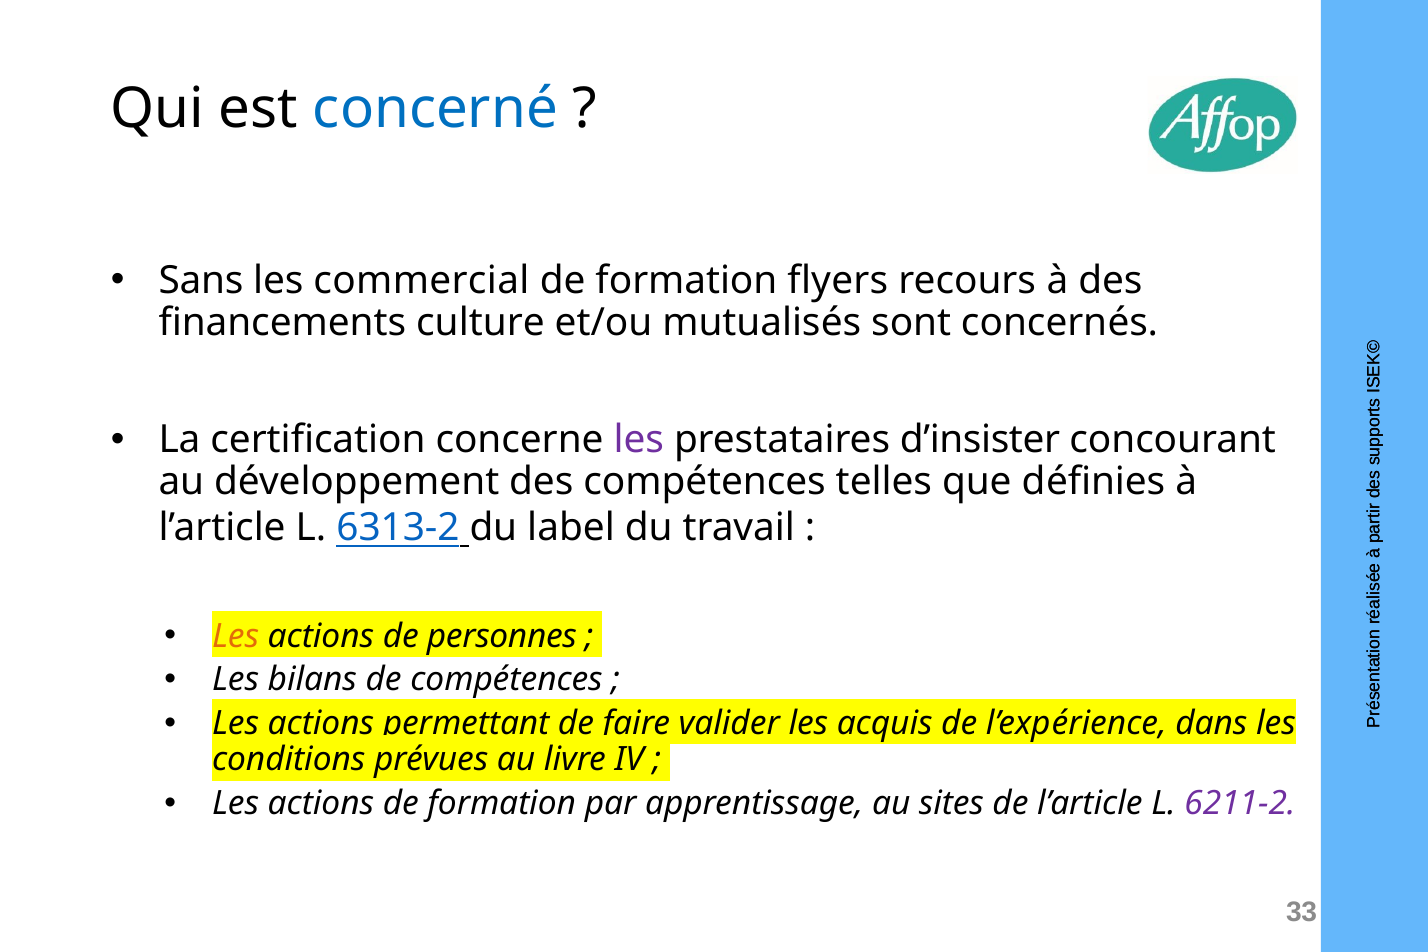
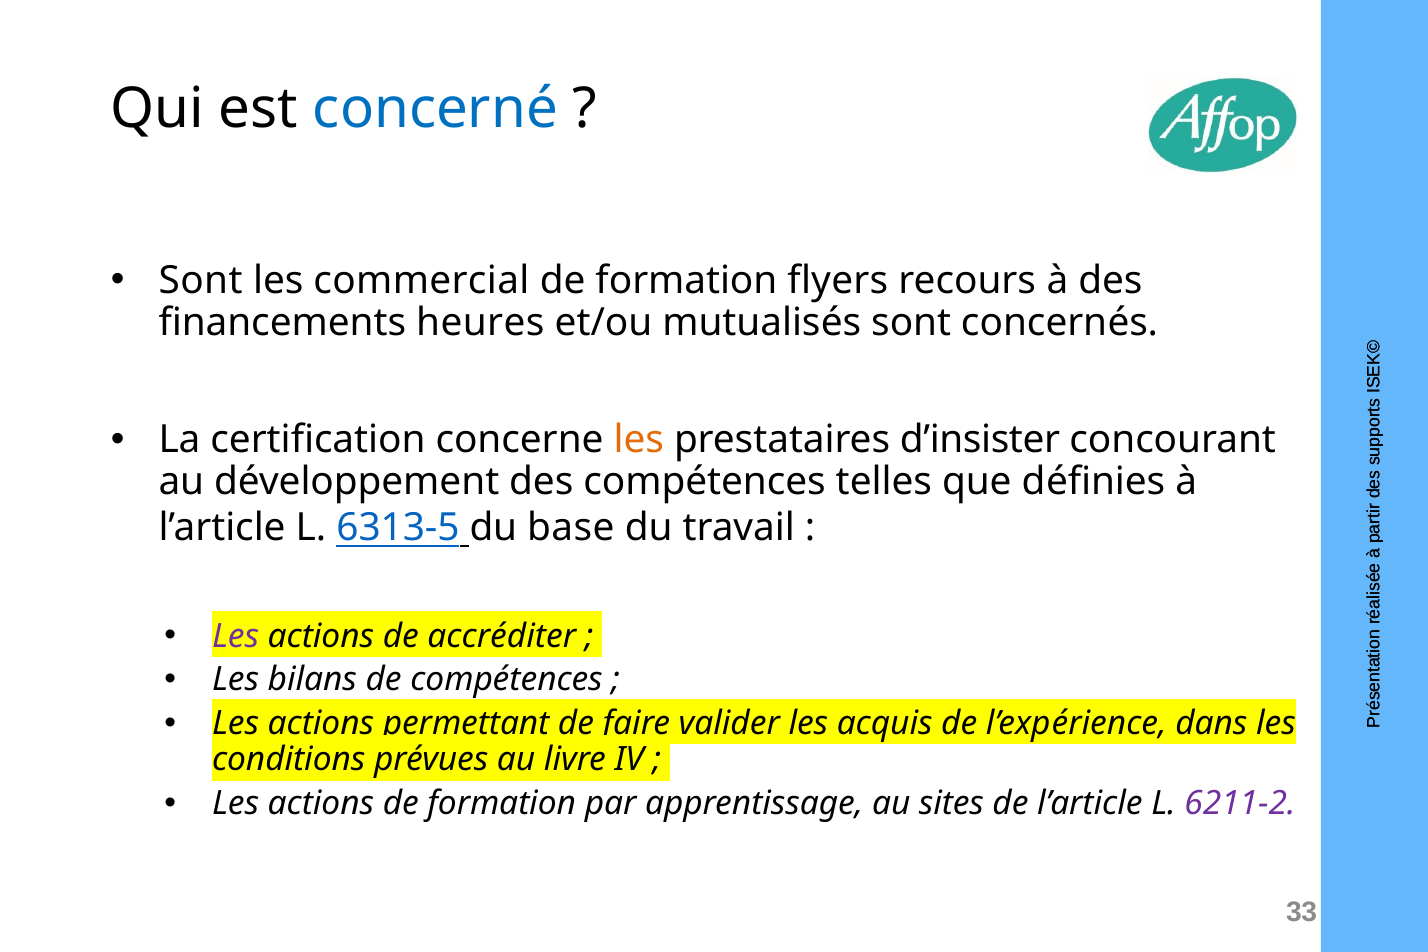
Sans: Sans -> Sont (201, 280)
culture: culture -> heures (480, 322)
les colour: purple -> orange (639, 440)
6313-2: 6313-2 -> 6313-5 (398, 528)
label: label -> base (571, 528)
Les colour: orange -> purple (236, 636)
personnes: personnes -> accréditer (502, 636)
